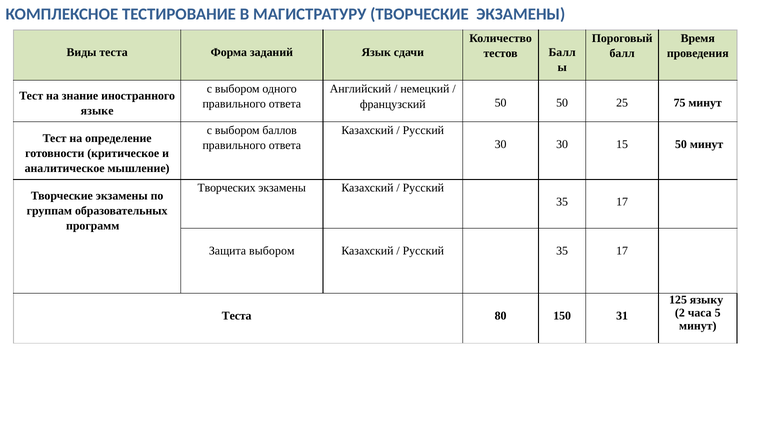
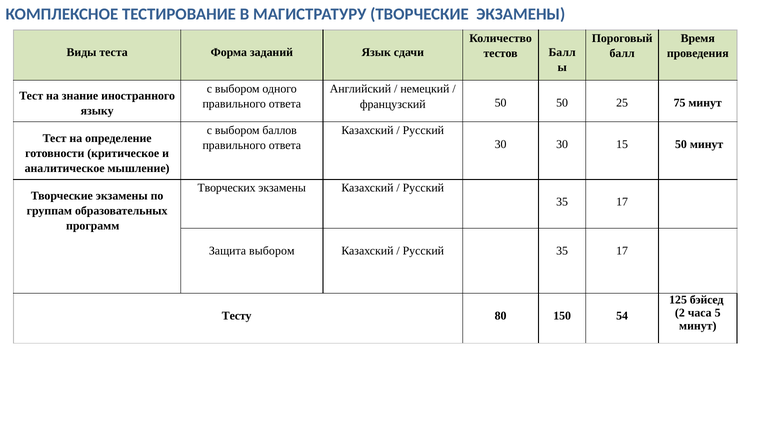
языке: языке -> языку (97, 111)
языку: языку -> бэйсед (707, 300)
Теста: Теста -> Тесту (237, 316)
31: 31 -> 54 (622, 316)
